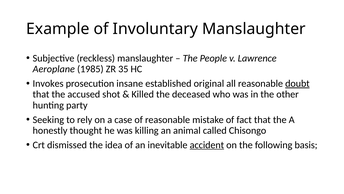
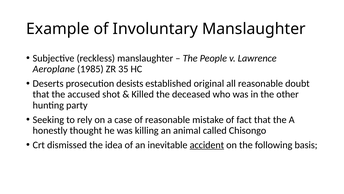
Invokes: Invokes -> Deserts (48, 83)
insane: insane -> desists (130, 83)
doubt underline: present -> none (297, 83)
